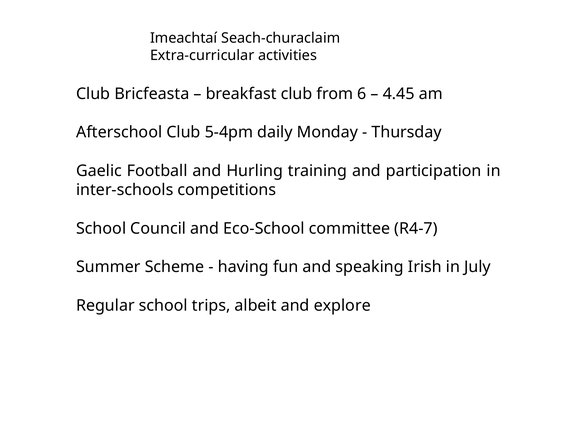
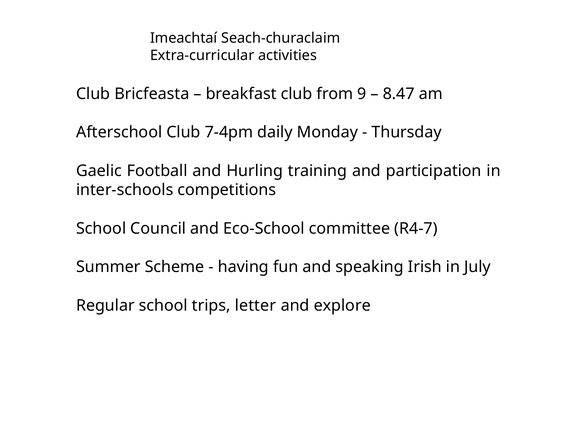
6: 6 -> 9 (362, 94)
4.45: 4.45 -> 8.47 (399, 94)
5-4pm: 5-4pm -> 7-4pm (229, 132)
albeit: albeit -> letter (255, 305)
